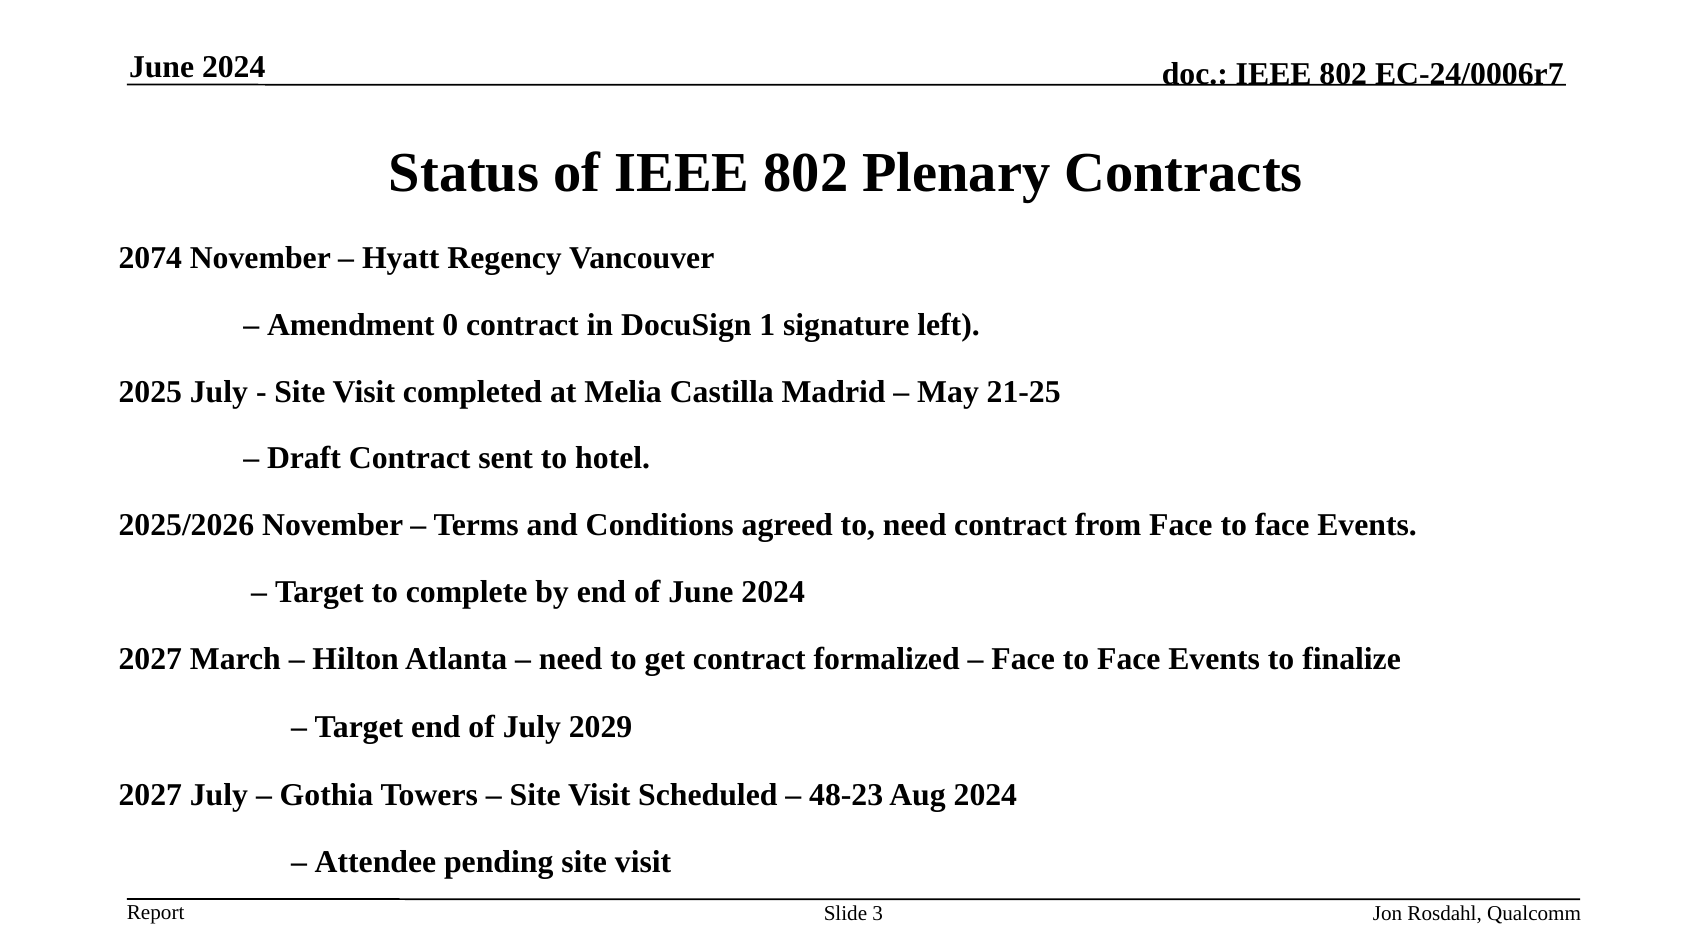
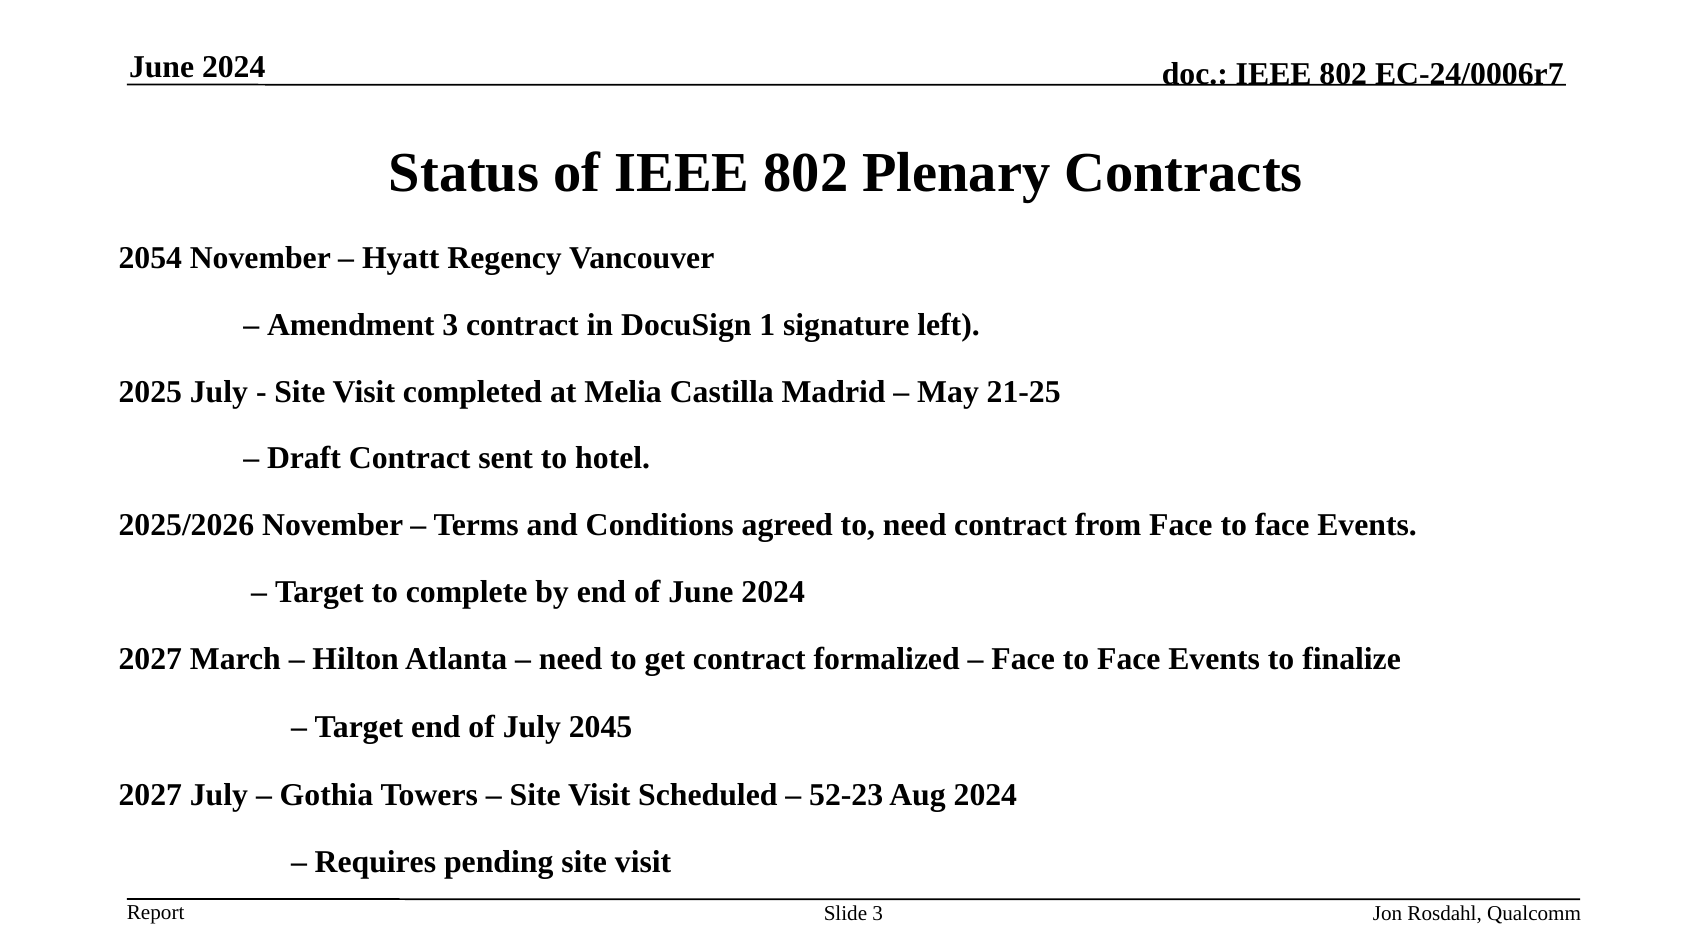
2074: 2074 -> 2054 (150, 258)
Amendment 0: 0 -> 3 (450, 325)
2029: 2029 -> 2045 (601, 727)
48-23: 48-23 -> 52-23 (846, 795)
Attendee: Attendee -> Requires (375, 863)
